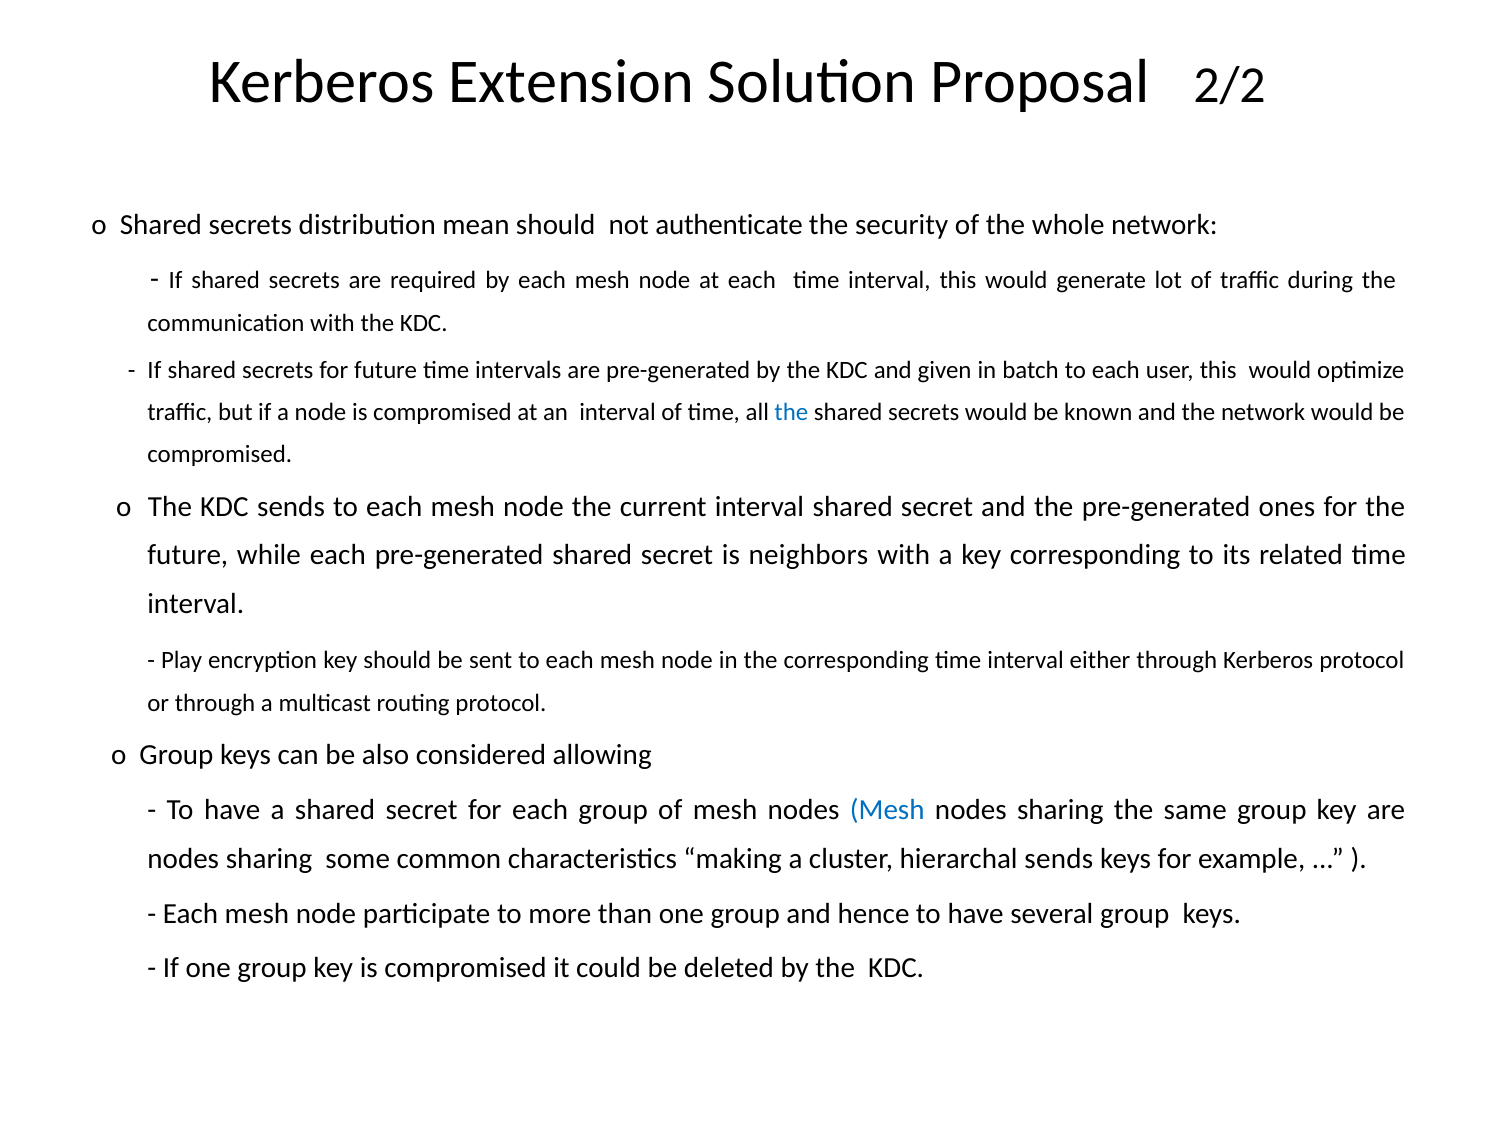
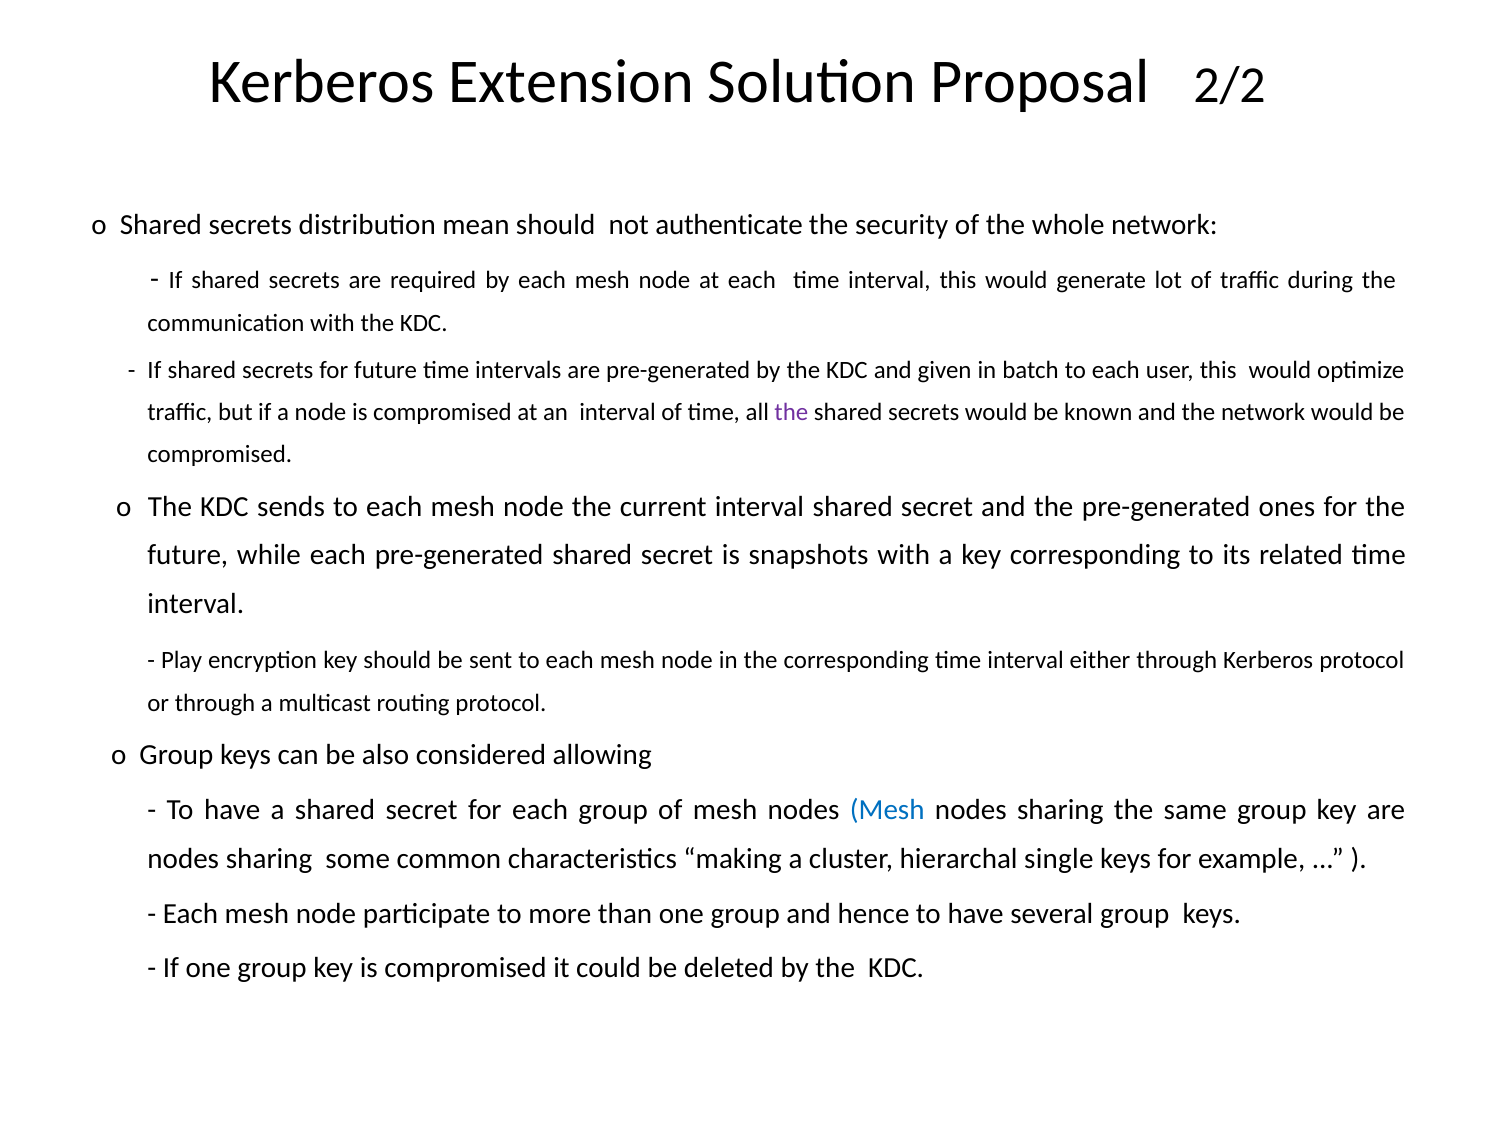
the colour: blue -> purple (791, 412)
neighbors: neighbors -> snapshots (809, 555)
hierarchal sends: sends -> single (1059, 859)
